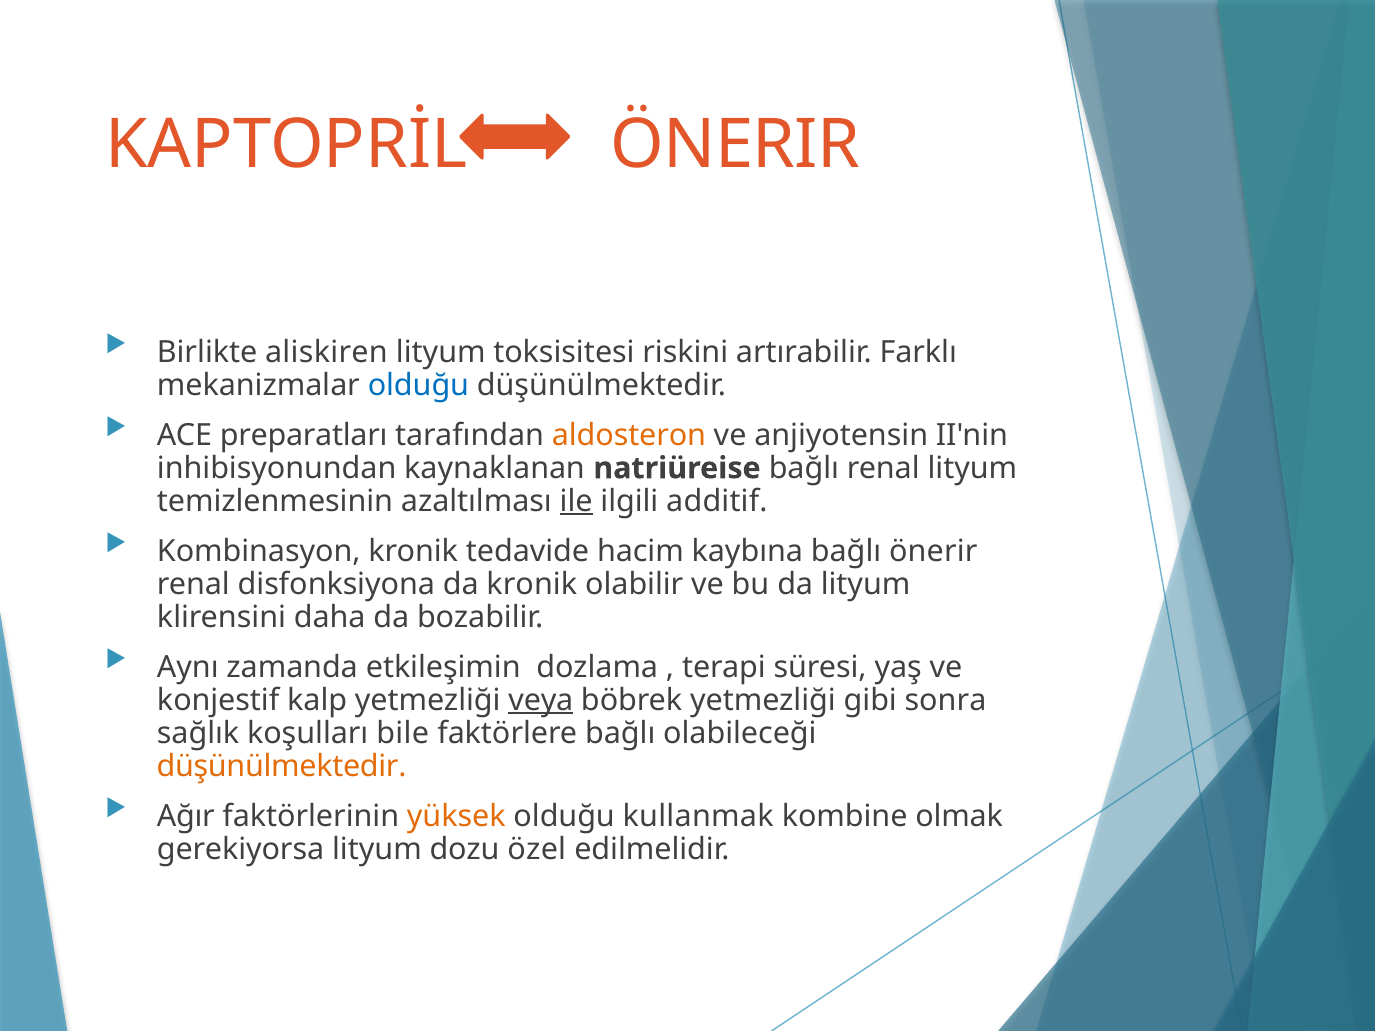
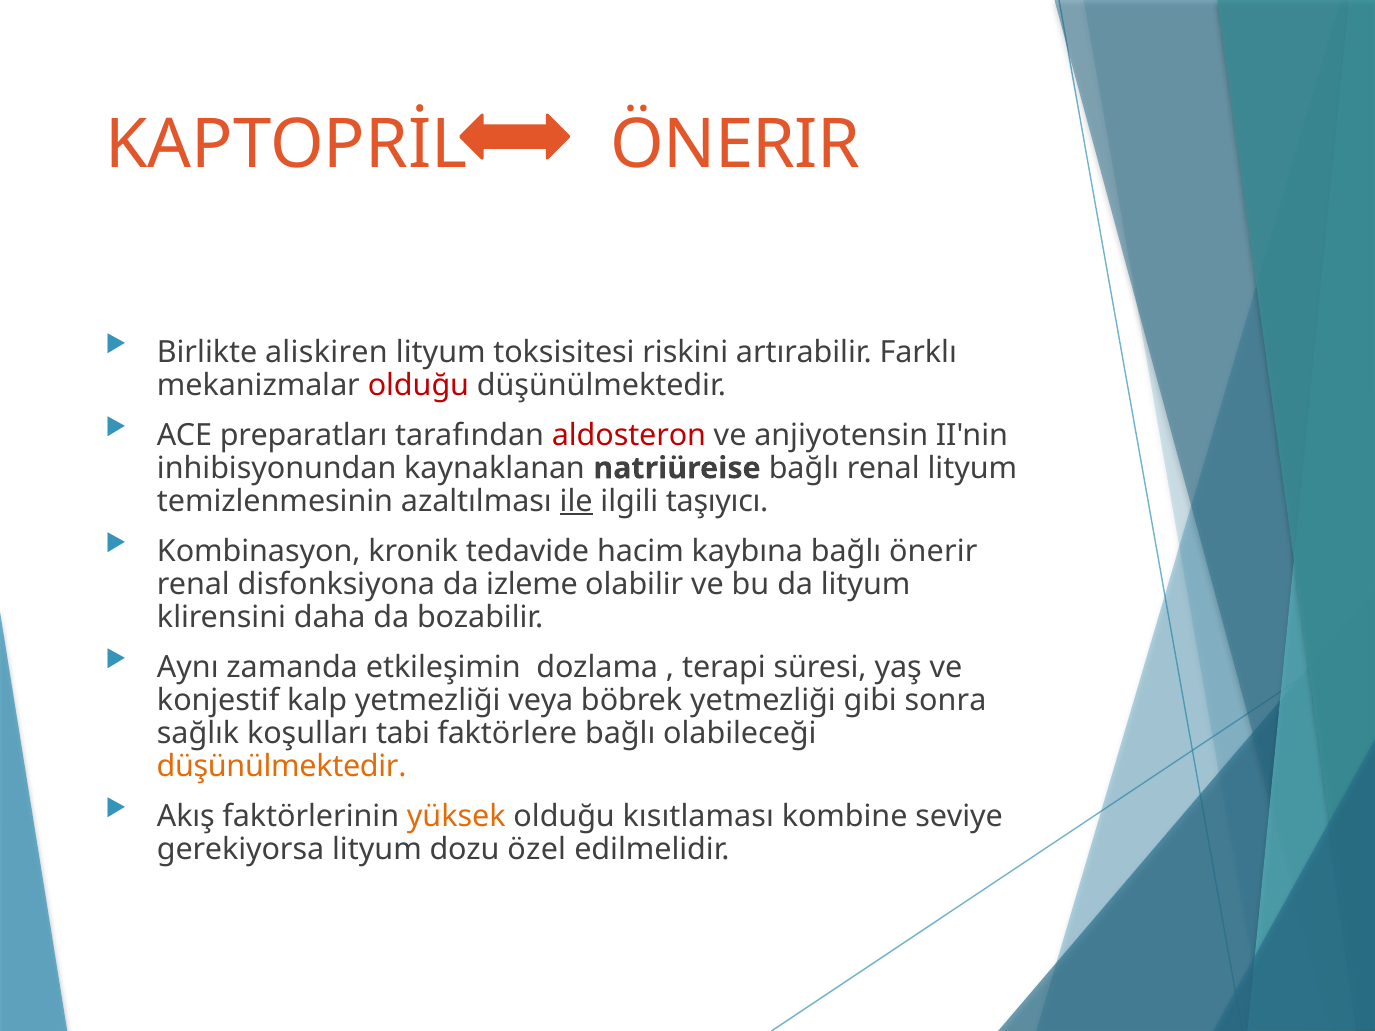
olduğu colour: blue -> red (418, 385)
aldosteron colour: orange -> red (629, 435)
additif: additif -> taşıyıcı (717, 501)
da kronik: kronik -> izleme (532, 584)
veya underline: present -> none (541, 700)
bile: bile -> tabi (403, 733)
Ağır: Ağır -> Akış (186, 816)
kullanmak: kullanmak -> kısıtlaması (698, 816)
olmak: olmak -> seviye (959, 816)
